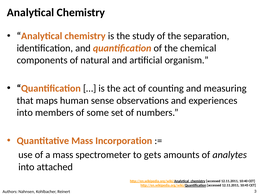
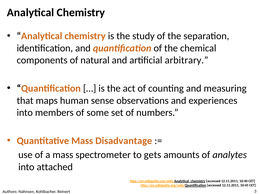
organism: organism -> arbitrary (187, 60)
Incorporation: Incorporation -> Disadvantage (124, 141)
